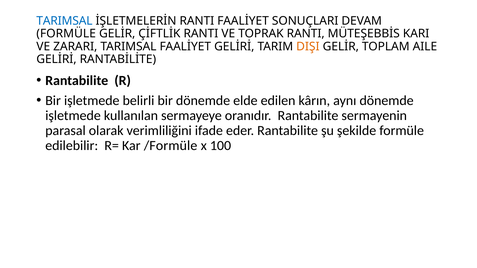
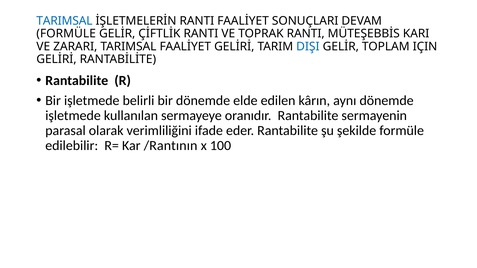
DIŞI colour: orange -> blue (308, 47)
AILE: AILE -> IÇIN (425, 47)
/Formüle: /Formüle -> /Rantının (171, 146)
